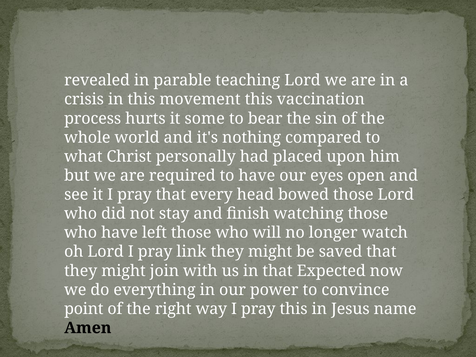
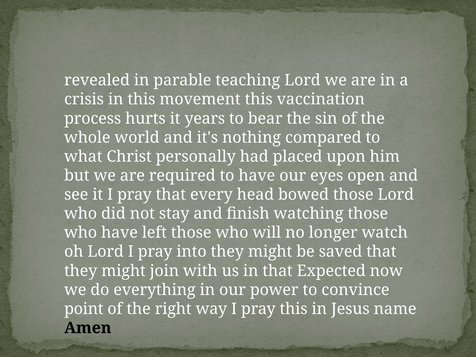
some: some -> years (205, 118)
link: link -> into (192, 252)
